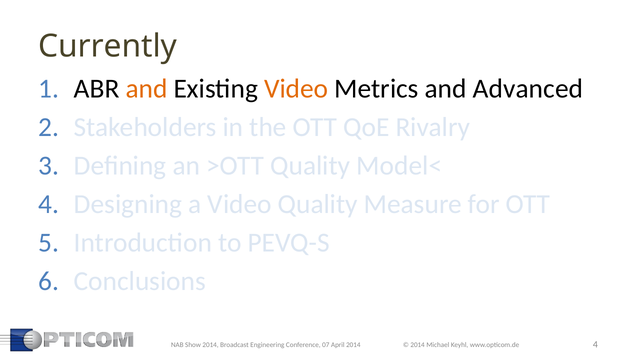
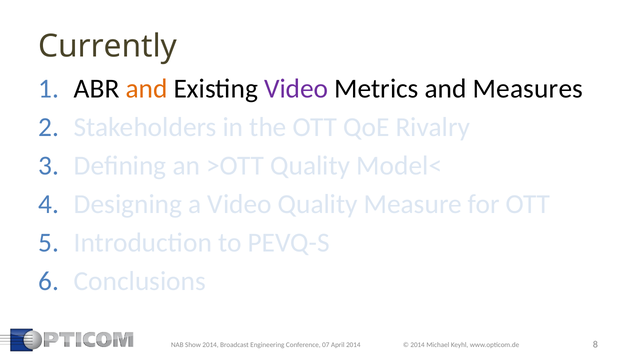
Video colour: orange -> purple (296, 88)
Advanced: Advanced -> Measures (528, 88)
www.opticom.de 4: 4 -> 8 (595, 344)
